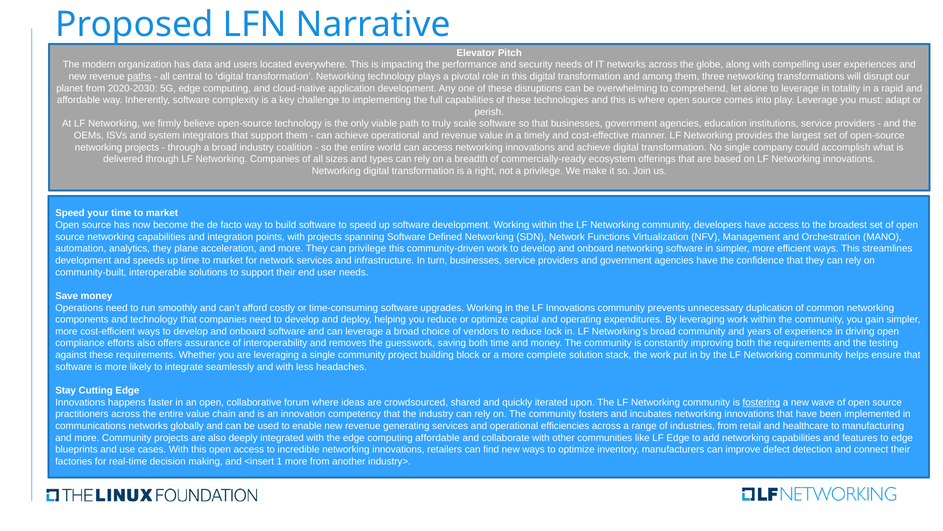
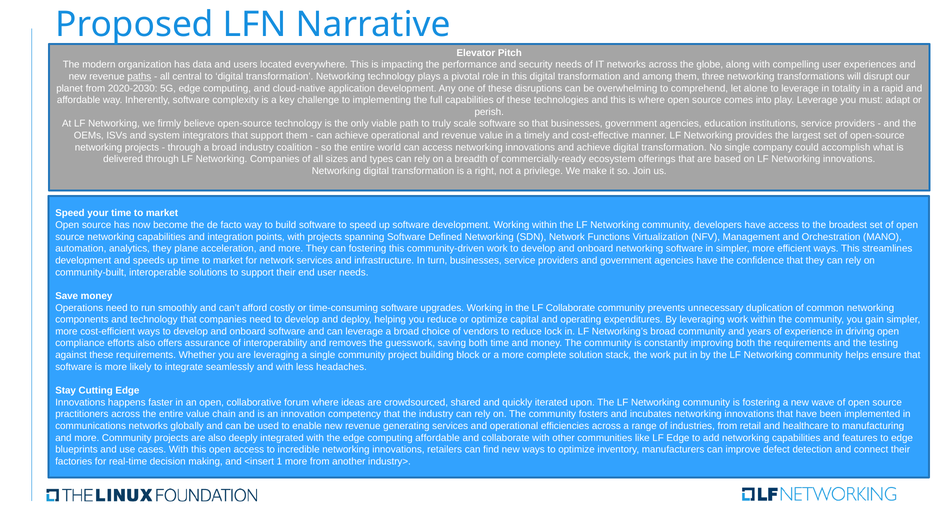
can privilege: privilege -> fostering (368, 248)
LF Innovations: Innovations -> Collaborate (570, 307)
fostering underline: present -> none (761, 402)
